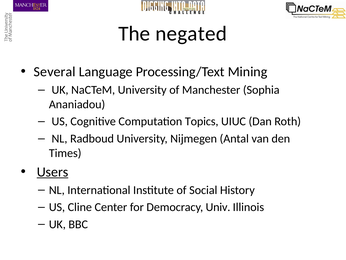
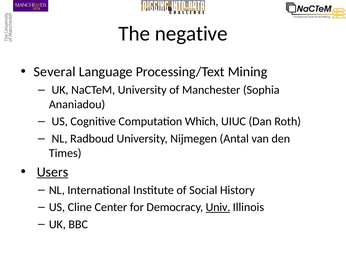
negated: negated -> negative (191, 33)
Topics: Topics -> Which (202, 121)
Univ underline: none -> present (218, 207)
